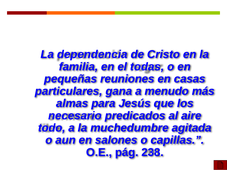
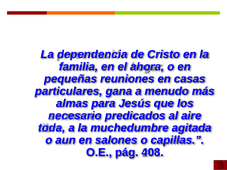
todas: todas -> ahora (147, 67)
todo: todo -> toda (52, 128)
238: 238 -> 408 (153, 153)
